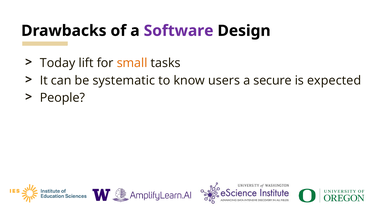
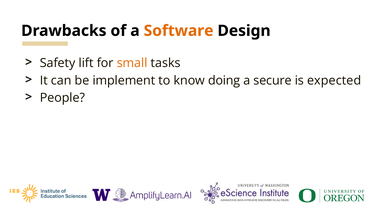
Software colour: purple -> orange (179, 31)
Today: Today -> Safety (58, 63)
systematic: systematic -> implement (124, 81)
users: users -> doing (224, 81)
